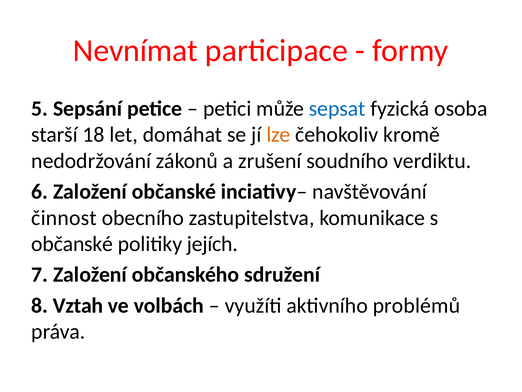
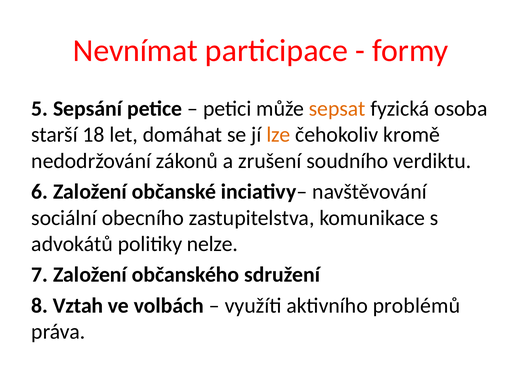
sepsat colour: blue -> orange (337, 109)
činnost: činnost -> sociální (64, 218)
občanské: občanské -> advokátů (72, 244)
jejích: jejích -> nelze (212, 244)
